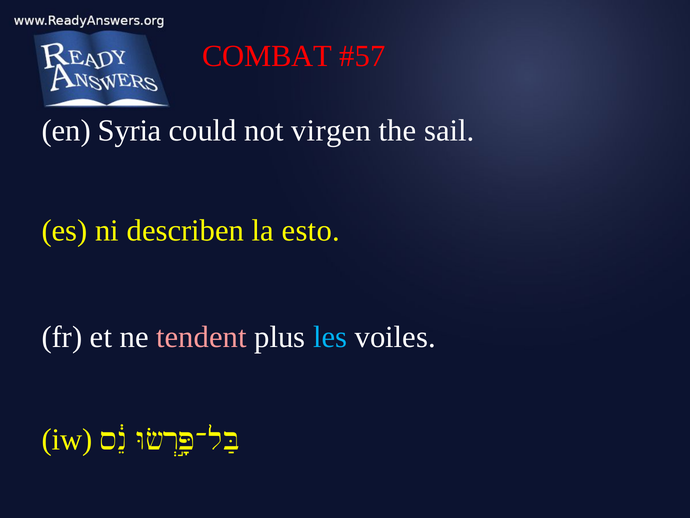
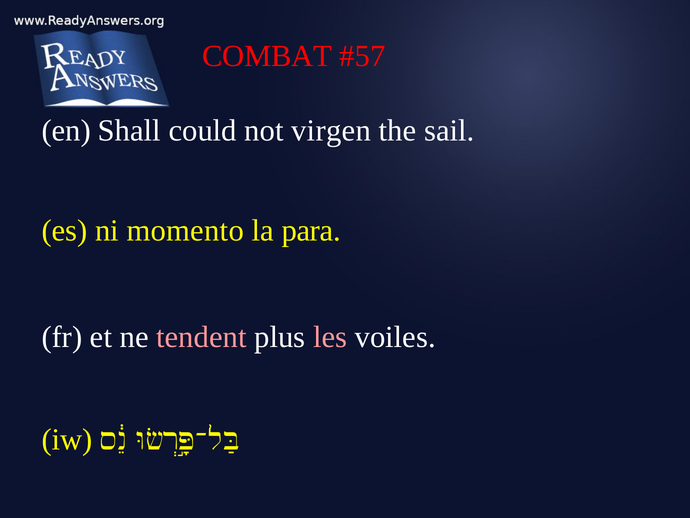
Syria: Syria -> Shall (129, 130)
describen: describen -> momento (185, 230)
esto: esto -> para (311, 230)
les colour: light blue -> pink (330, 337)
